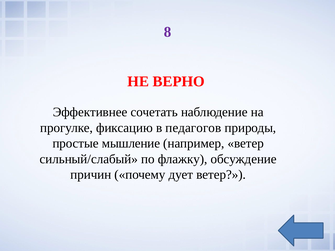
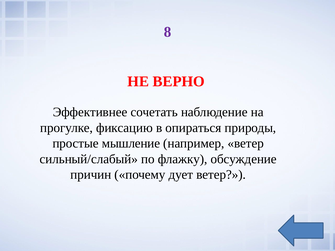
педагогов: педагогов -> опираться (193, 128)
